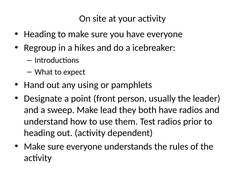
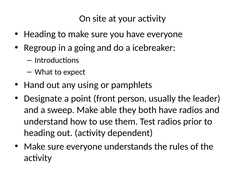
hikes: hikes -> going (85, 48)
lead: lead -> able (109, 110)
